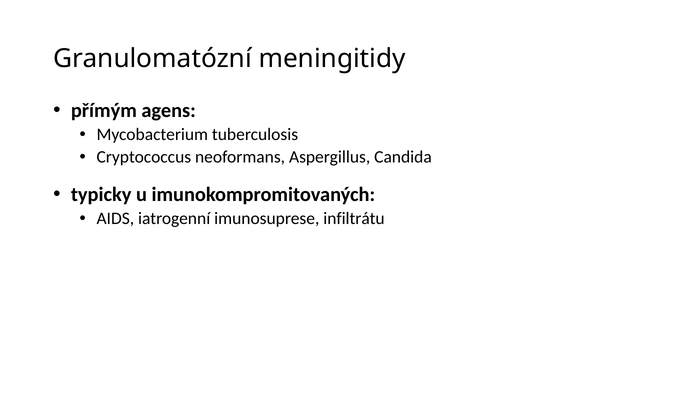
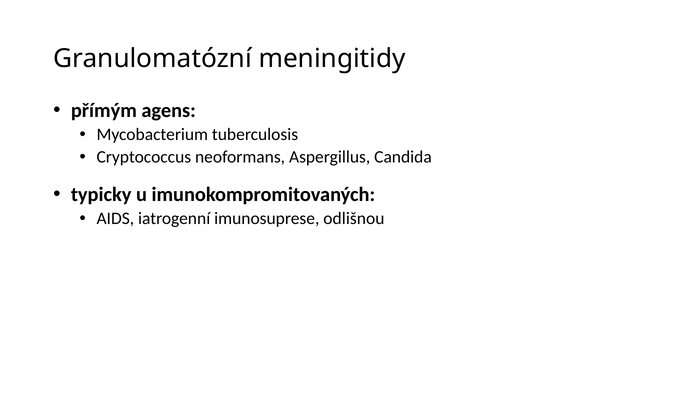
infiltrátu: infiltrátu -> odlišnou (354, 219)
